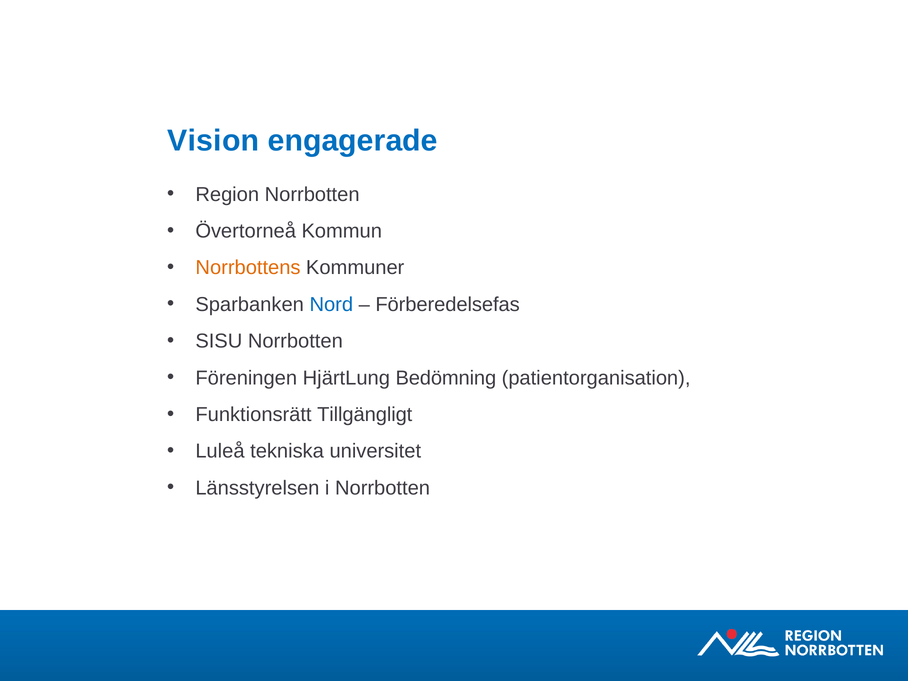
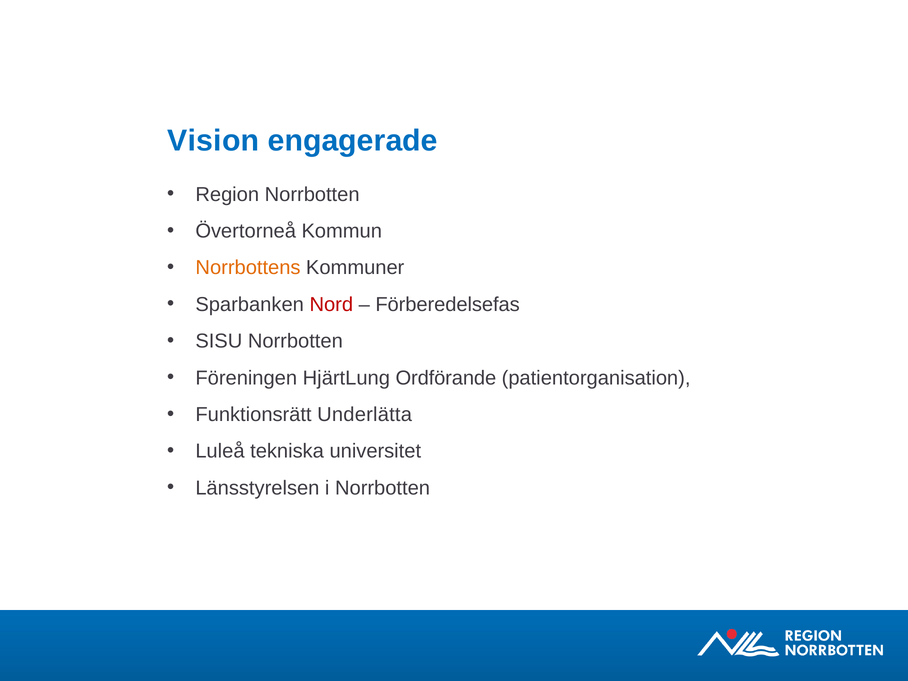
Nord colour: blue -> red (331, 304)
Bedömning: Bedömning -> Ordförande (446, 378)
Tillgängligt: Tillgängligt -> Underlätta (365, 415)
